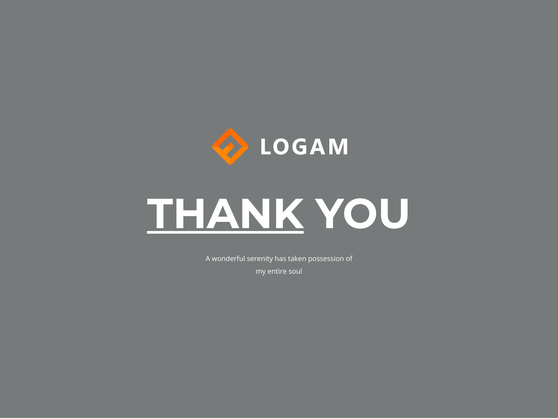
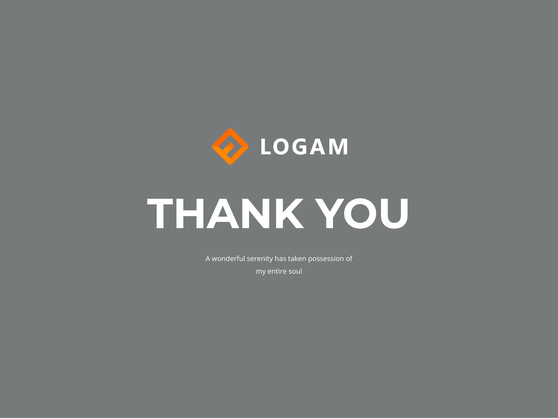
THANK underline: present -> none (225, 214)
